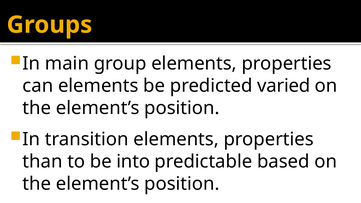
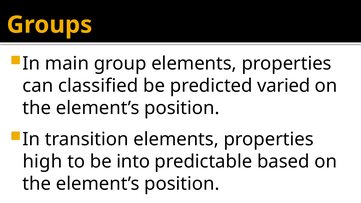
can elements: elements -> classified (98, 86)
than: than -> high (42, 161)
